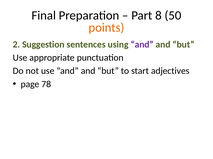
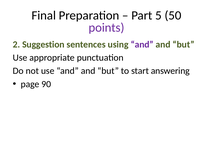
8: 8 -> 5 (158, 16)
points colour: orange -> purple (106, 28)
adjectives: adjectives -> answering (170, 71)
78: 78 -> 90 (46, 84)
